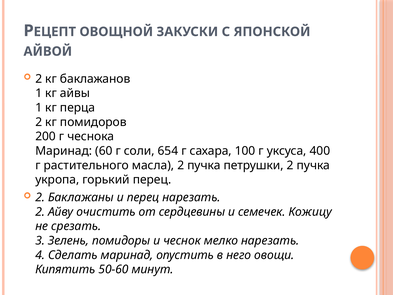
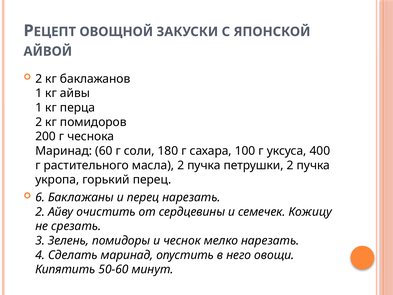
654: 654 -> 180 (168, 151)
2: 2 -> 6 (40, 197)
